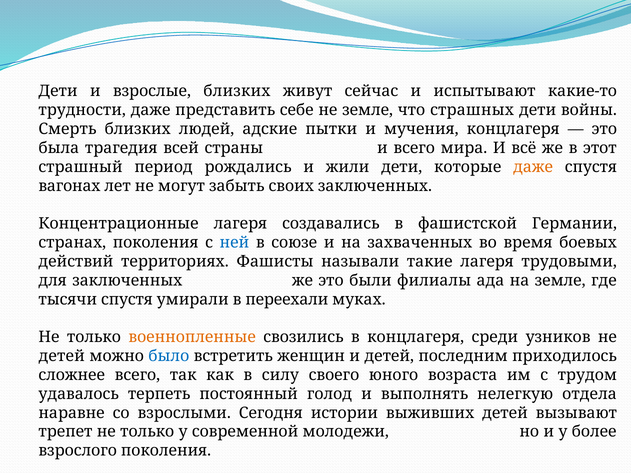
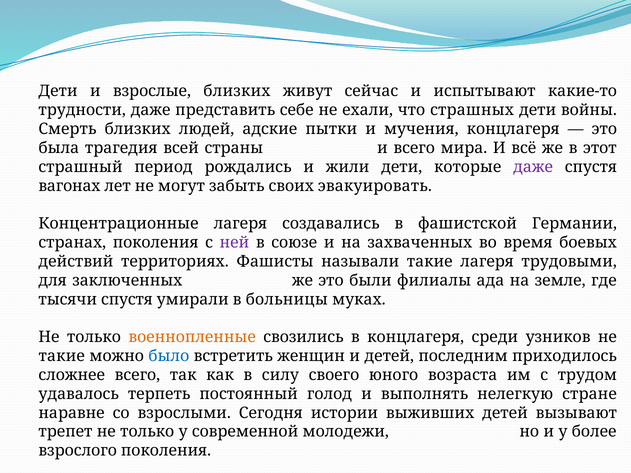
не земле: земле -> ехали (368, 110)
даже colour: orange -> purple (533, 167)
своих заключенных: заключенных -> эвакуировать (375, 186)
ней colour: blue -> purple (234, 243)
переехали: переехали -> больницы (287, 299)
детей: детей -> такие (62, 356)
отдела: отдела -> стране (590, 394)
